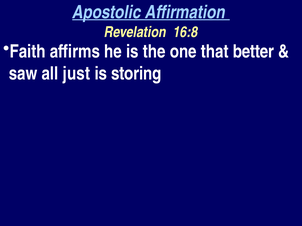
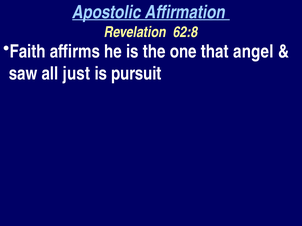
16:8: 16:8 -> 62:8 (185, 32)
better: better -> angel (253, 52)
storing: storing -> pursuit (136, 74)
